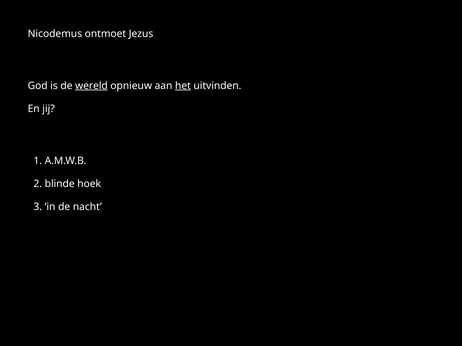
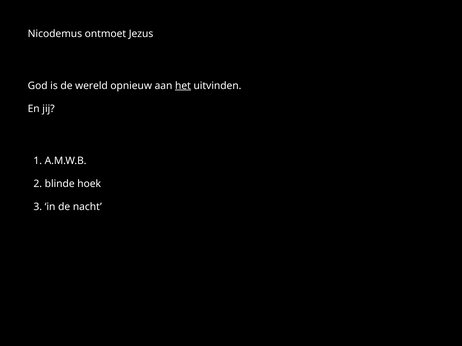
wereld underline: present -> none (91, 86)
